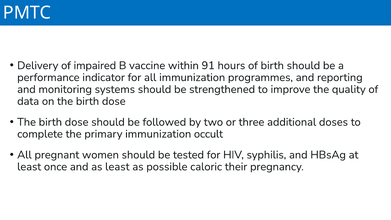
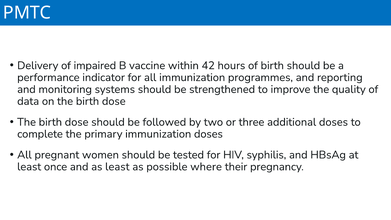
91: 91 -> 42 (208, 65)
immunization occult: occult -> doses (208, 134)
caloric: caloric -> where (206, 167)
